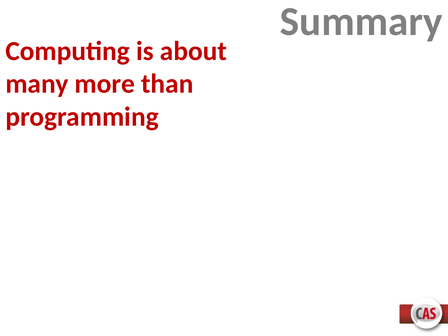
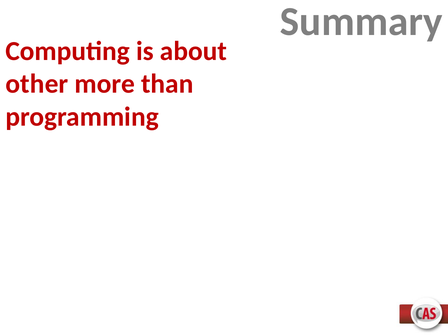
many: many -> other (37, 84)
